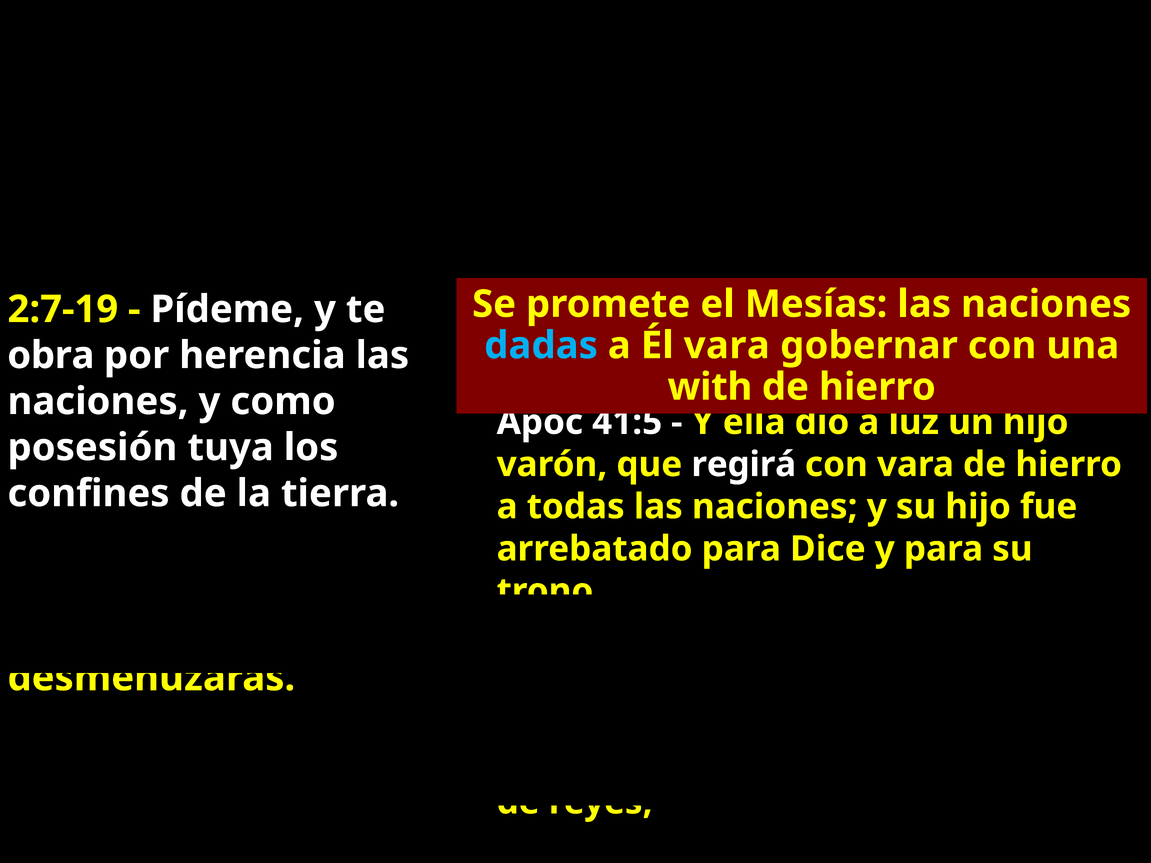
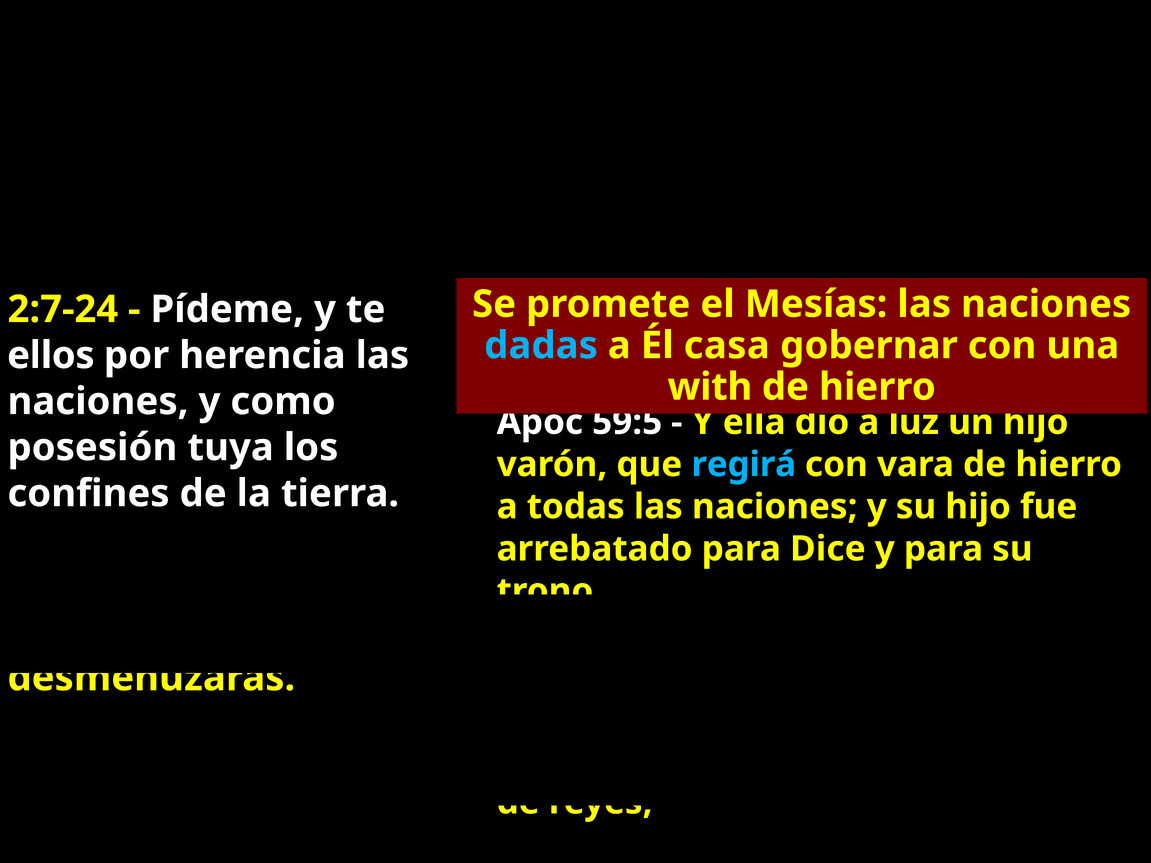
2:7-19: 2:7-19 -> 2:7-24 (63, 309)
Él vara: vara -> casa (727, 346)
obra: obra -> ellos (51, 356)
41:5: 41:5 -> 59:5 (627, 422)
regirá colour: white -> light blue (744, 465)
